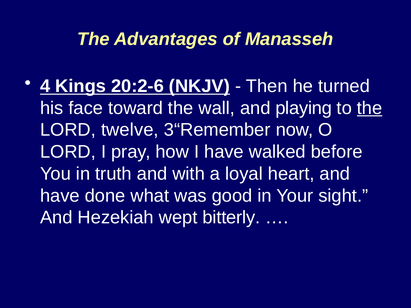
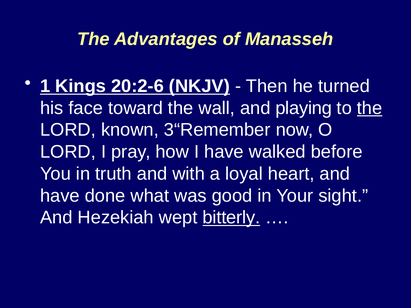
4: 4 -> 1 (45, 86)
twelve: twelve -> known (130, 130)
bitterly underline: none -> present (231, 218)
